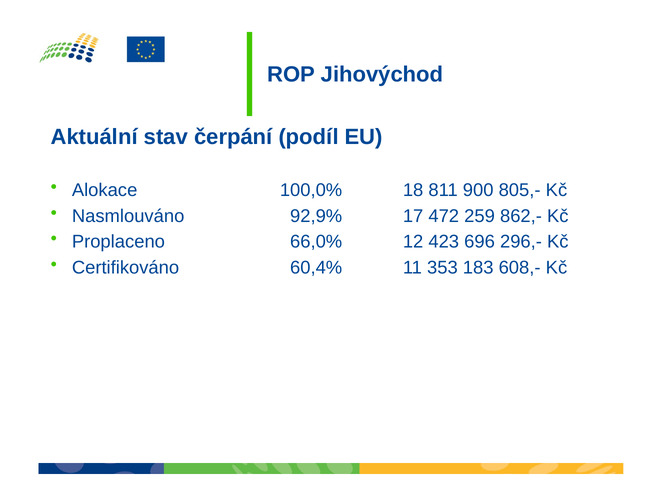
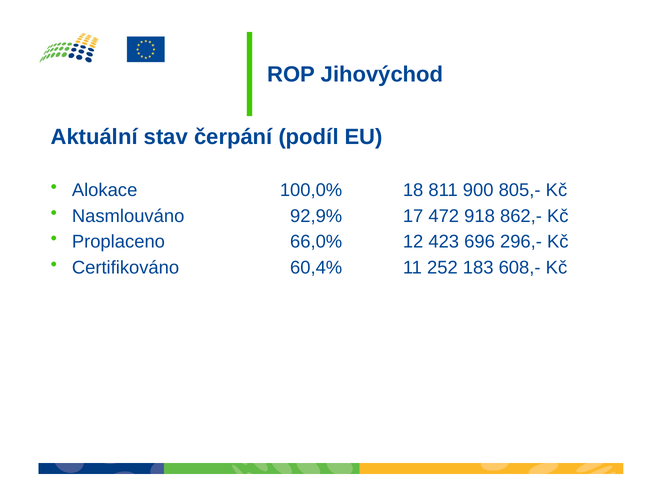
259: 259 -> 918 (480, 216)
353: 353 -> 252 (442, 268)
